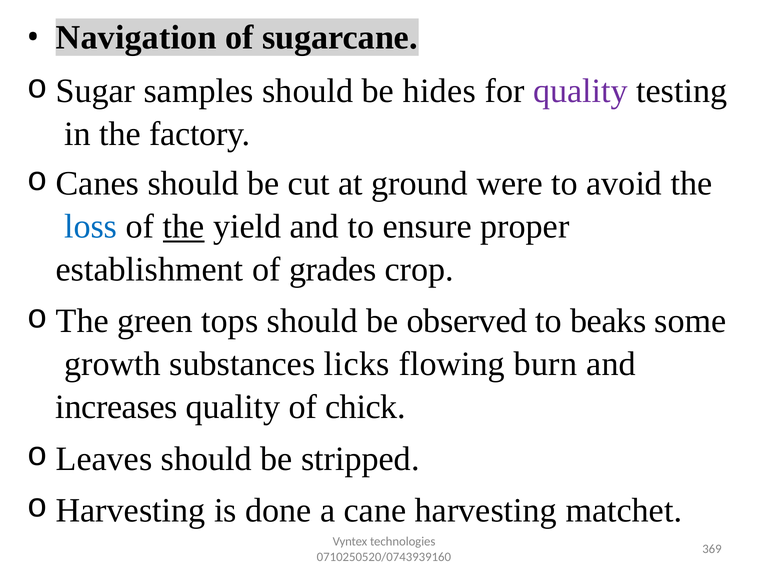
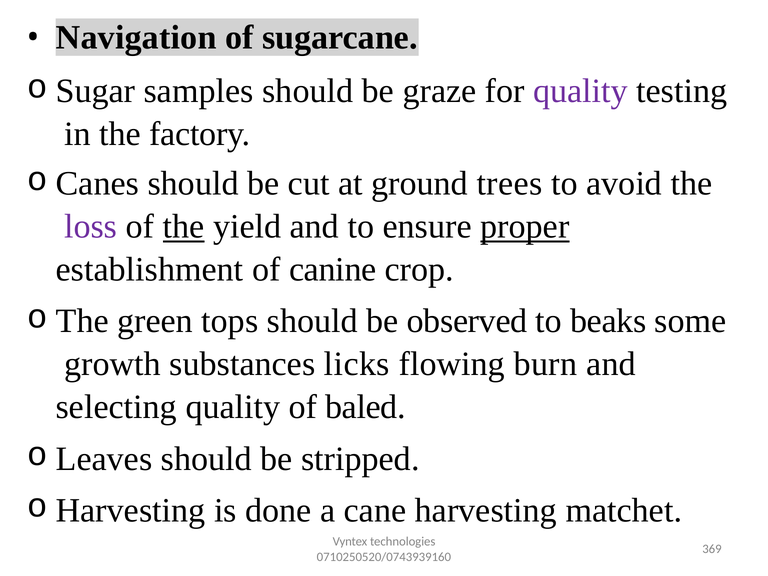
hides: hides -> graze (439, 91)
were: were -> trees (509, 184)
loss colour: blue -> purple (91, 227)
proper underline: none -> present (525, 227)
grades: grades -> canine (333, 270)
increases: increases -> selecting (116, 407)
chick: chick -> baled (365, 407)
